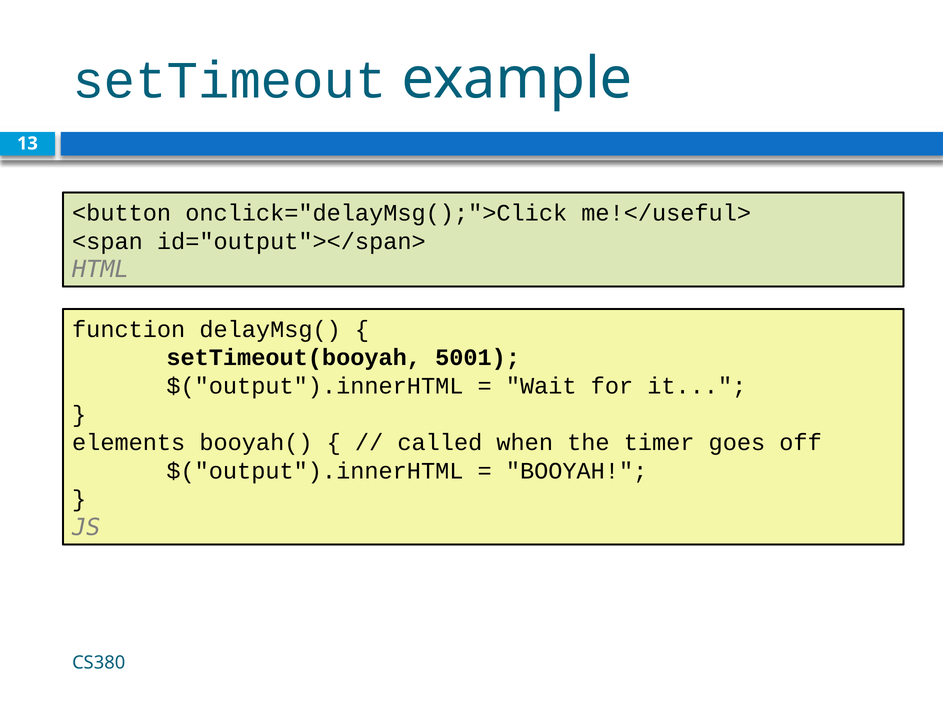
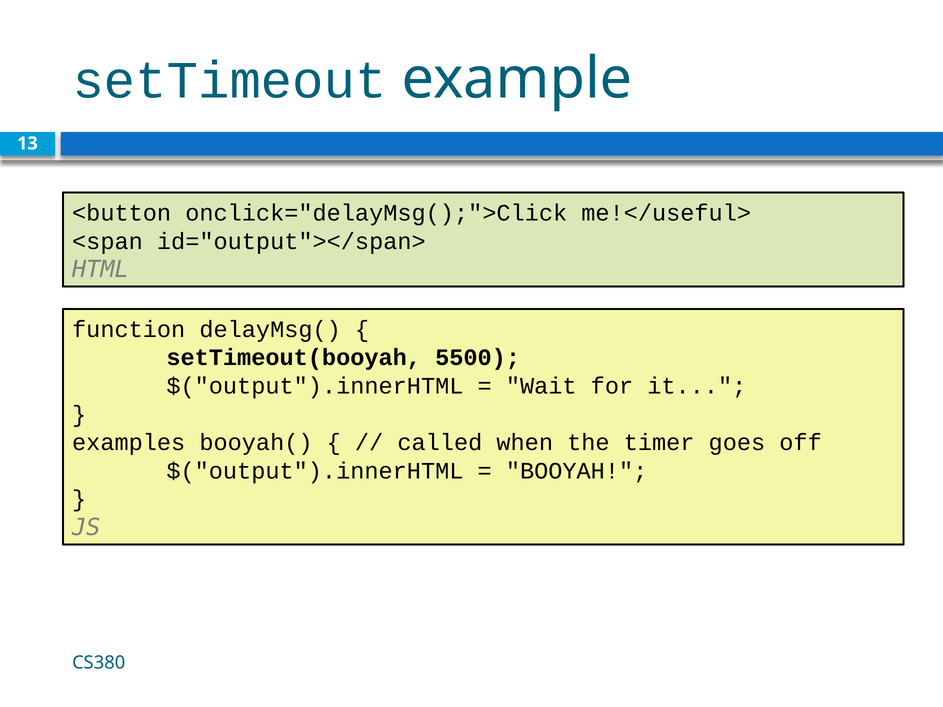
5001: 5001 -> 5500 (478, 358)
elements: elements -> examples (129, 443)
